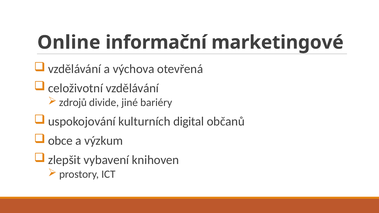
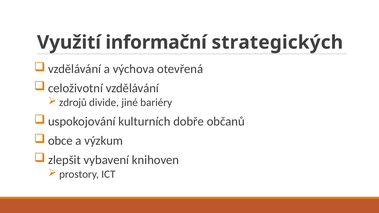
Online: Online -> Využití (69, 42)
marketingové: marketingové -> strategických (277, 42)
digital: digital -> dobře (189, 122)
